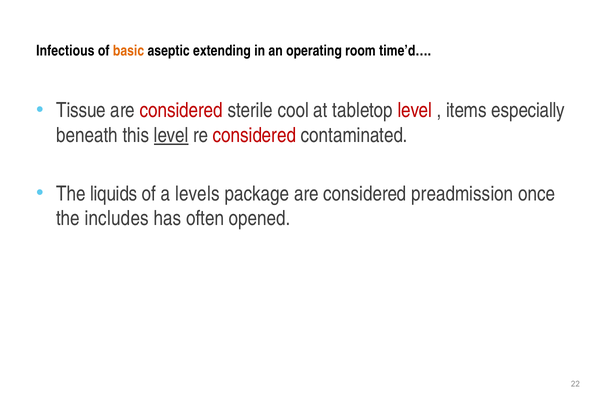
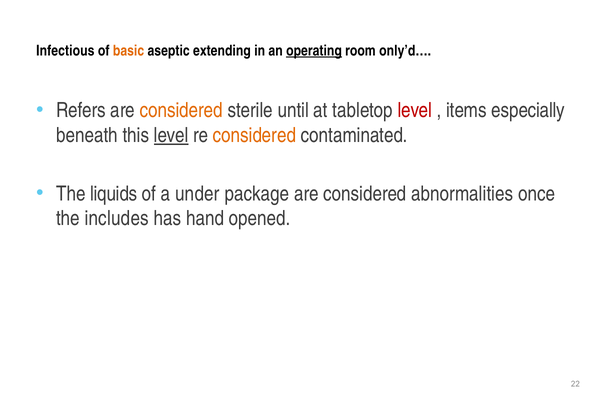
operating underline: none -> present (314, 51)
time’d…: time’d… -> only’d… (405, 51)
Tissue: Tissue -> Refers (81, 110)
considered colour: red -> orange (181, 110)
cool: cool -> until (293, 110)
considered colour: red -> orange (254, 135)
levels: levels -> under (197, 194)
preadmission: preadmission -> abnormalities (462, 194)
often: often -> hand (205, 218)
